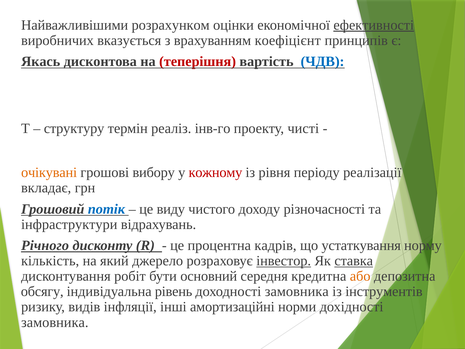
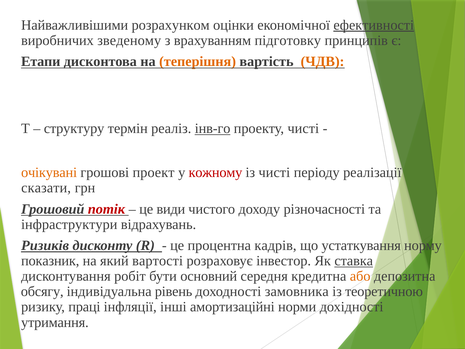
вказується: вказується -> зведеному (129, 40)
коефіцієнт: коефіцієнт -> підготовку (288, 40)
Якась: Якась -> Етапи (41, 62)
теперішня colour: red -> orange (198, 62)
ЧДВ colour: blue -> orange (323, 62)
інв-го underline: none -> present (213, 128)
вибору: вибору -> проект (154, 172)
із рівня: рівня -> чисті (274, 172)
вкладає: вкладає -> сказати (46, 188)
потік colour: blue -> red (106, 209)
виду: виду -> види (171, 209)
Річного: Річного -> Ризиків (45, 245)
кількість: кількість -> показник (50, 261)
джерело: джерело -> вартості (158, 261)
інвестор underline: present -> none (284, 261)
інструментів: інструментів -> теоретичною (384, 291)
видів: видів -> праці (84, 307)
замовника: замовника -> утримання (55, 322)
